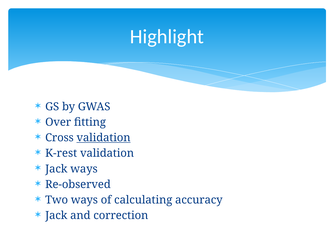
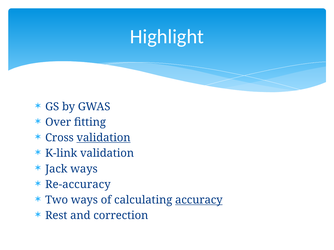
K-rest: K-rest -> K-link (61, 154)
Re-observed: Re-observed -> Re-accuracy (78, 185)
accuracy underline: none -> present (199, 200)
Jack: Jack -> Rest (56, 216)
